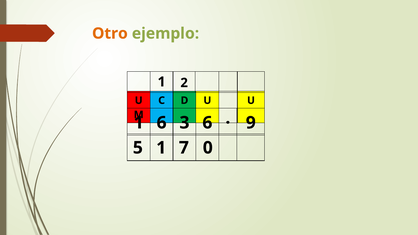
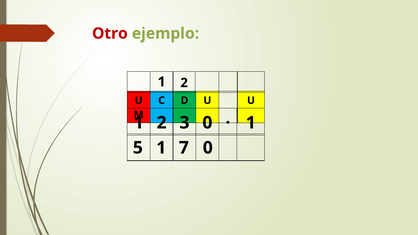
Otro colour: orange -> red (110, 33)
1 6: 6 -> 2 (162, 123)
3 6: 6 -> 0 (207, 123)
9: 9 -> 1 (251, 123)
